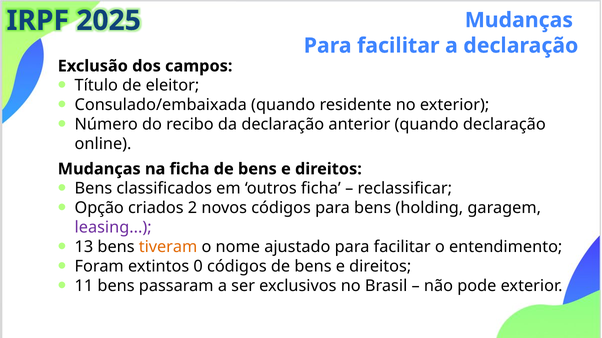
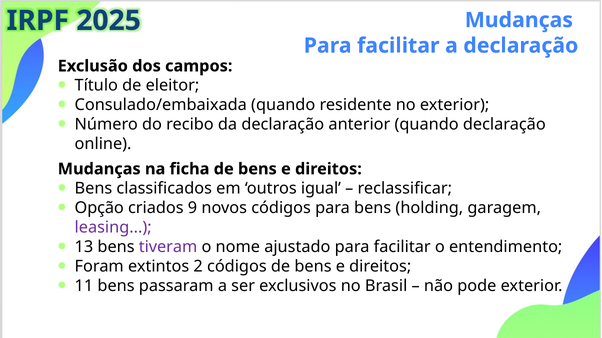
outros ficha: ficha -> igual (321, 189)
2: 2 -> 9 (192, 208)
tiveram colour: orange -> purple (168, 247)
0: 0 -> 2 (198, 267)
